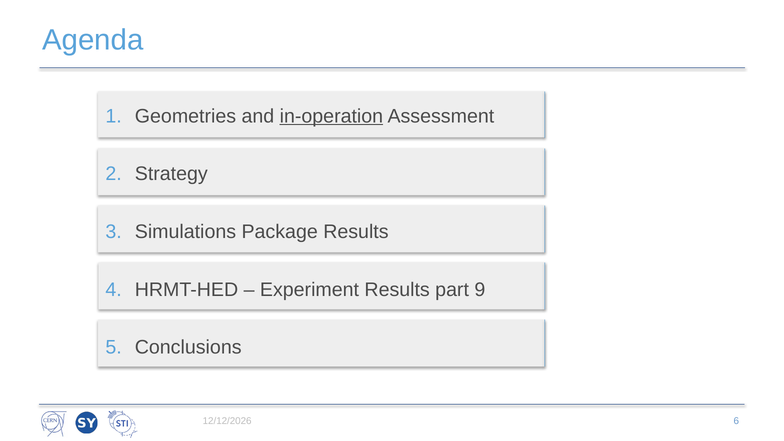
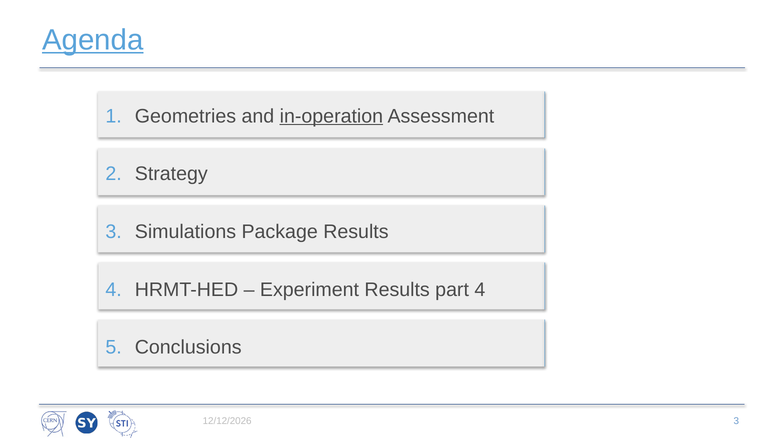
Agenda underline: none -> present (93, 40)
part 9: 9 -> 4 (480, 290)
6: 6 -> 3 (736, 421)
